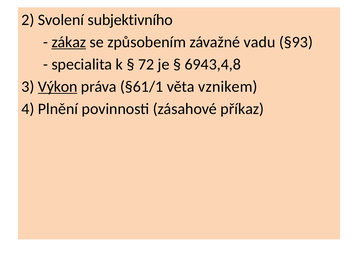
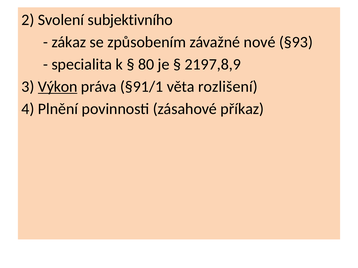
zákaz underline: present -> none (69, 42)
vadu: vadu -> nové (260, 42)
72: 72 -> 80 (146, 64)
6943,4,8: 6943,4,8 -> 2197,8,9 (213, 64)
§61/1: §61/1 -> §91/1 (142, 87)
vznikem: vznikem -> rozlišení (228, 87)
